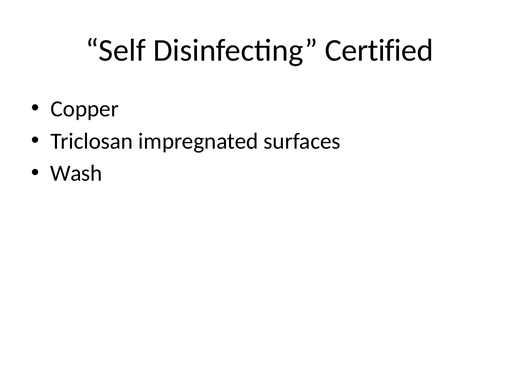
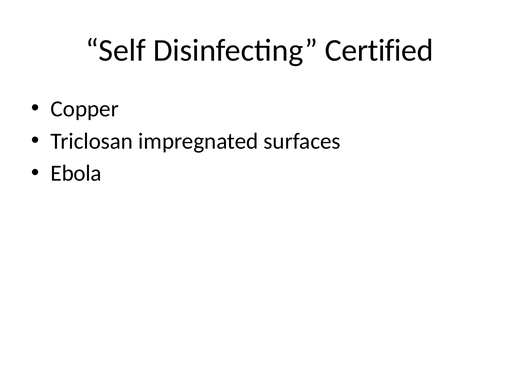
Wash: Wash -> Ebola (76, 173)
